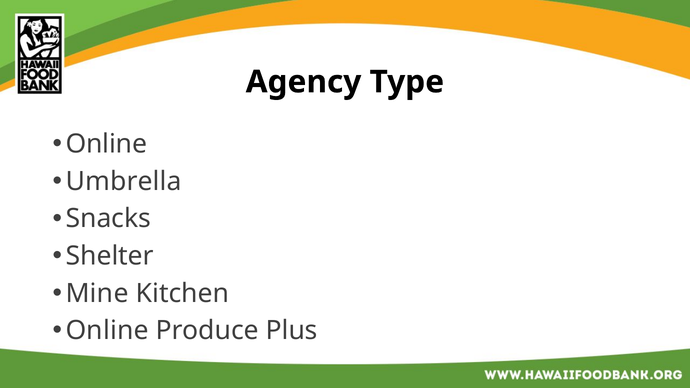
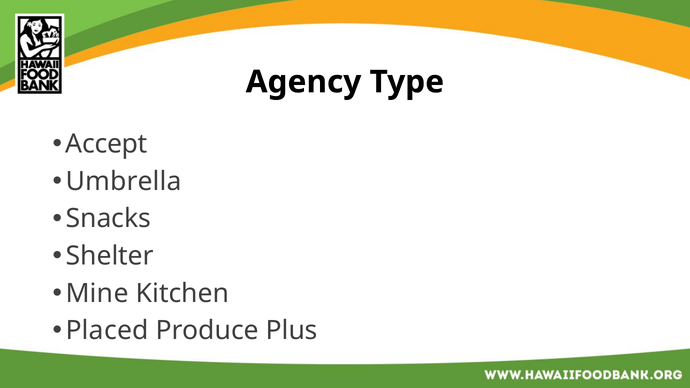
Online: Online -> Accept (106, 144)
Online: Online -> Placed (107, 331)
